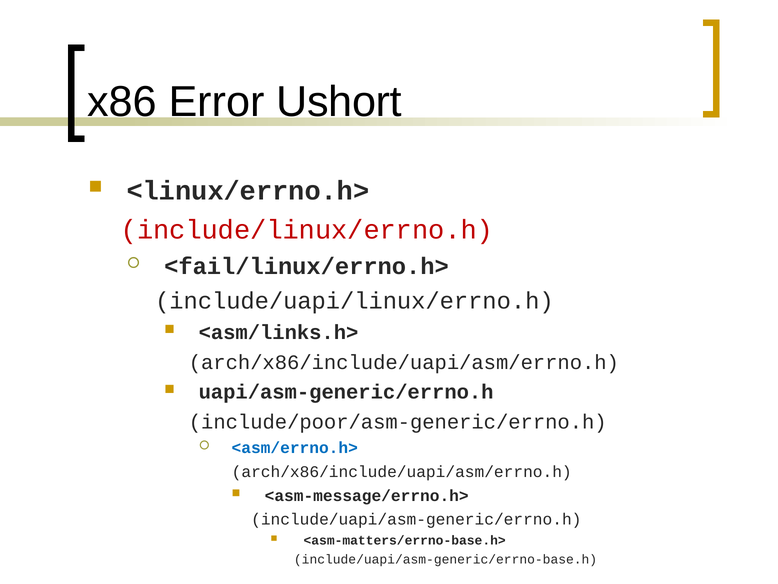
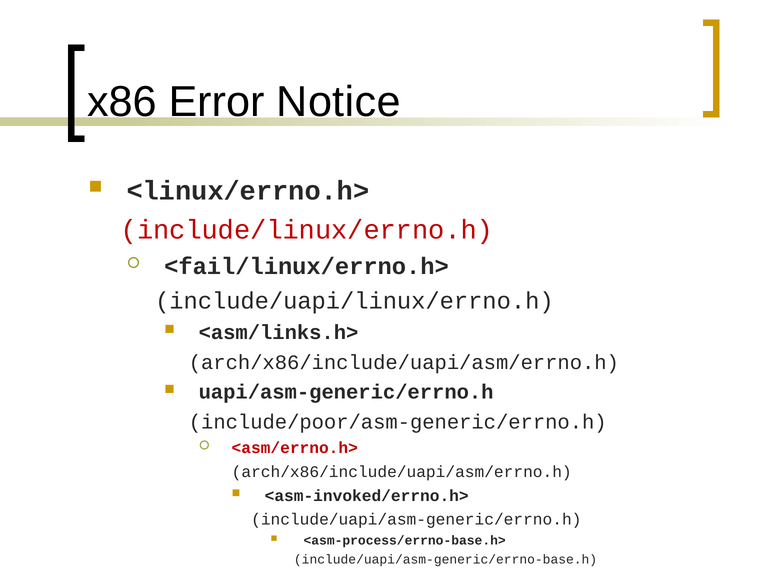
Ushort: Ushort -> Notice (339, 102)
<asm/errno.h> colour: blue -> red (295, 448)
<asm-message/errno.h>: <asm-message/errno.h> -> <asm-invoked/errno.h> (367, 495)
<asm-matters/errno-base.h>: <asm-matters/errno-base.h> -> <asm-process/errno-base.h> (405, 540)
